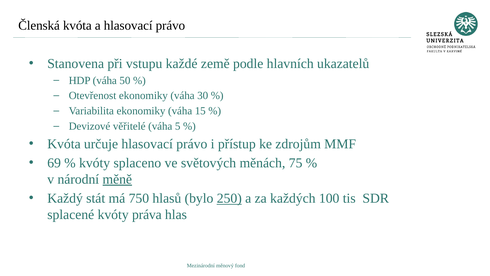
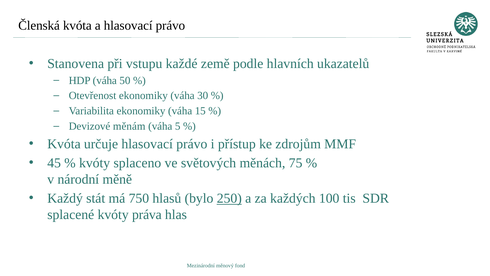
věřitelé: věřitelé -> měnám (129, 126)
69: 69 -> 45 (54, 163)
měně underline: present -> none (117, 179)
